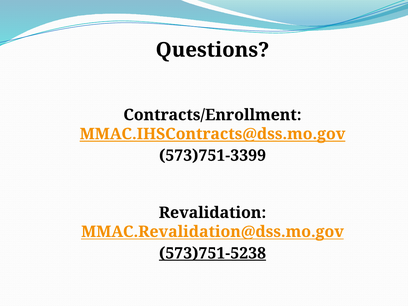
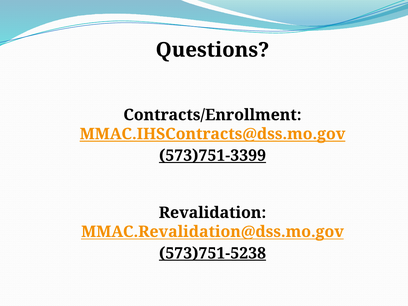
573)751-3399 underline: none -> present (212, 156)
